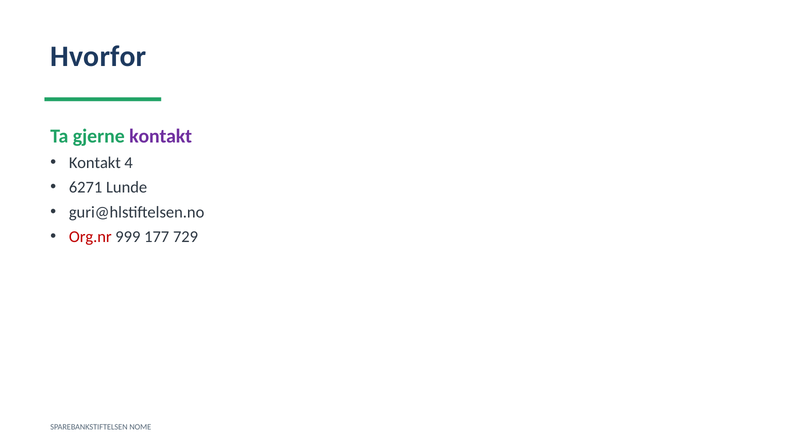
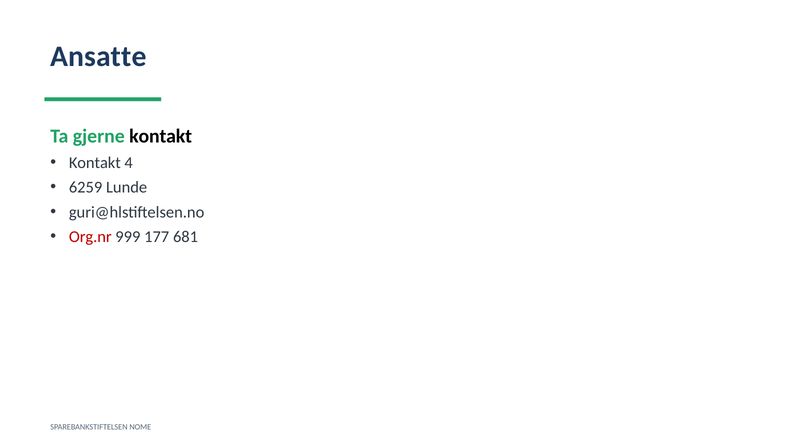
Hvorfor: Hvorfor -> Ansatte (98, 56)
kontakt colour: purple -> black (161, 136)
6271: 6271 -> 6259 (86, 187)
729: 729 -> 681 (186, 237)
